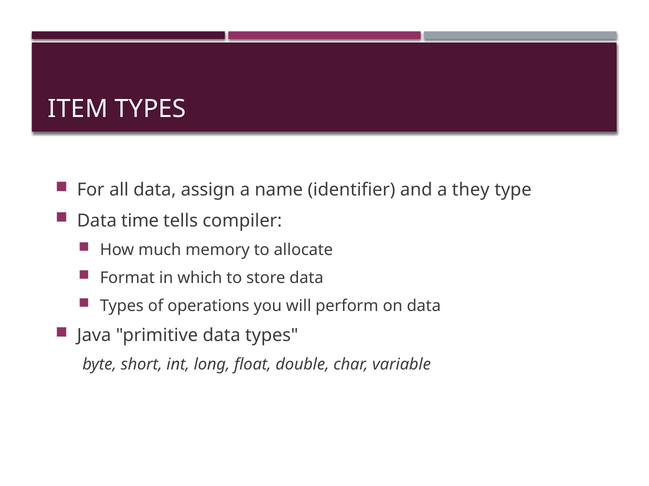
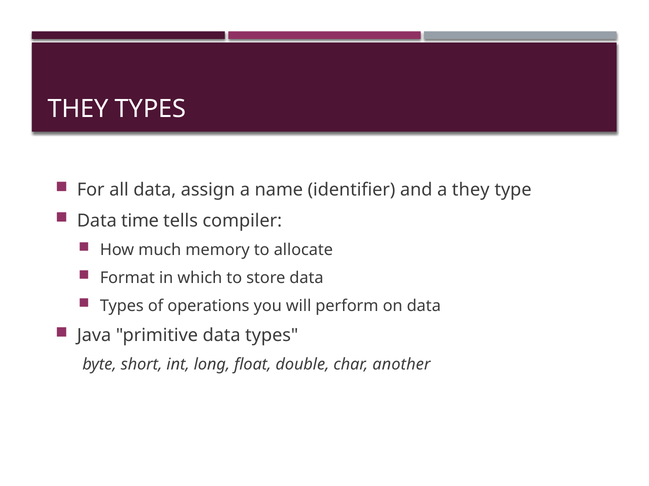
ITEM: ITEM -> THEY (78, 109)
variable: variable -> another (402, 365)
